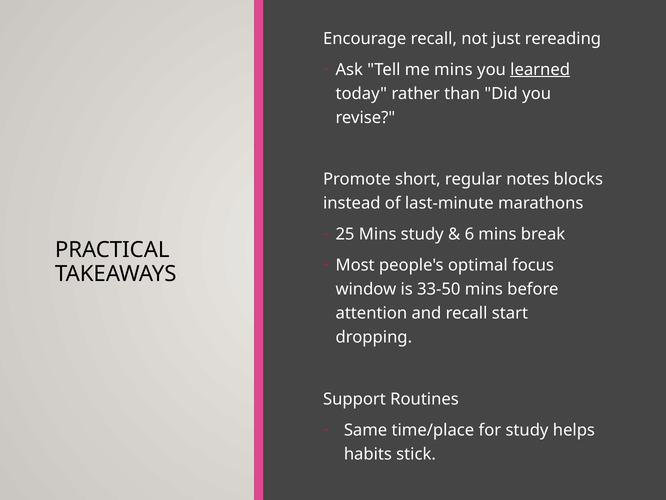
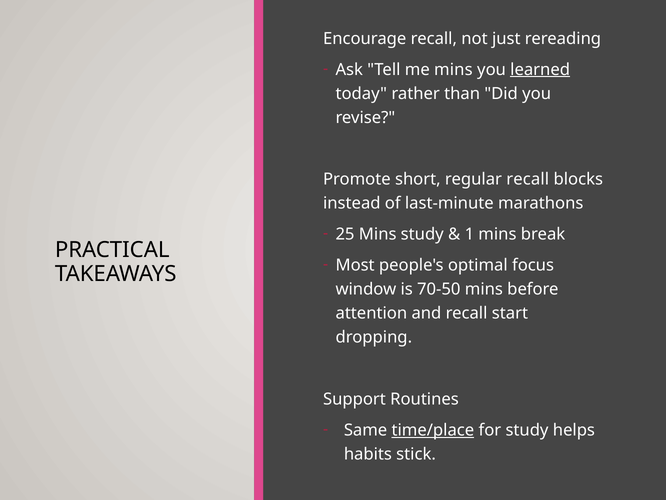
regular notes: notes -> recall (528, 179)
6: 6 -> 1 (469, 234)
33-50: 33-50 -> 70-50 (439, 289)
time/place underline: none -> present (433, 430)
